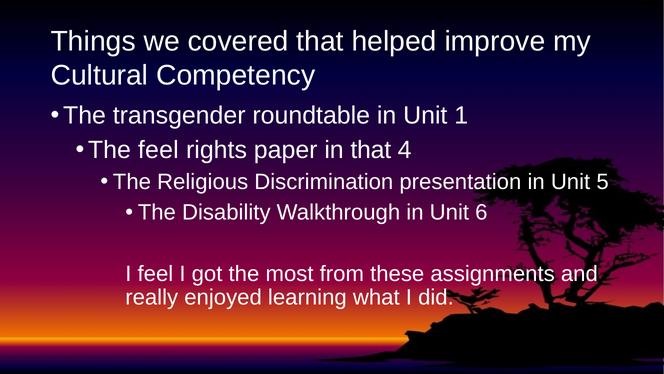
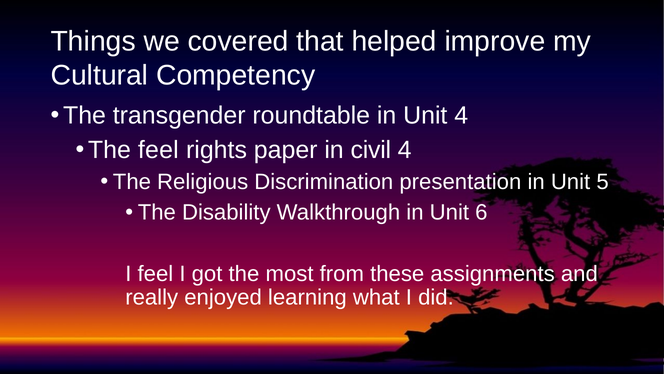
Unit 1: 1 -> 4 (461, 115)
in that: that -> civil (371, 150)
